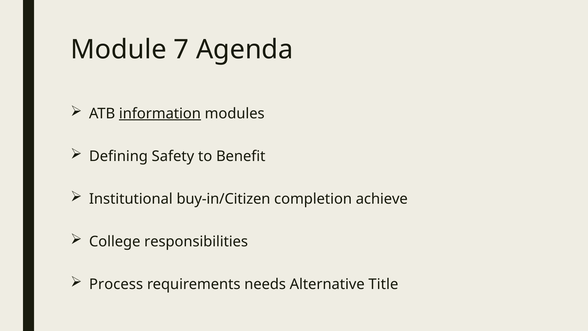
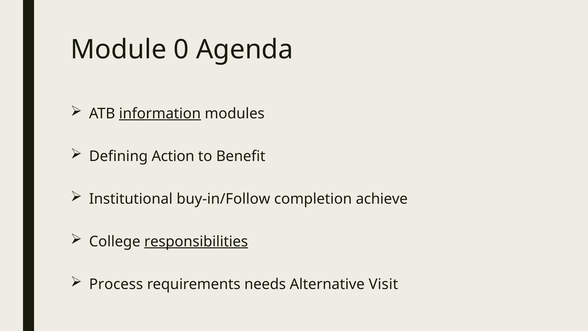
7: 7 -> 0 (181, 49)
Safety: Safety -> Action (173, 156)
buy-in/Citizen: buy-in/Citizen -> buy-in/Follow (223, 199)
responsibilities underline: none -> present (196, 241)
Title: Title -> Visit (383, 284)
